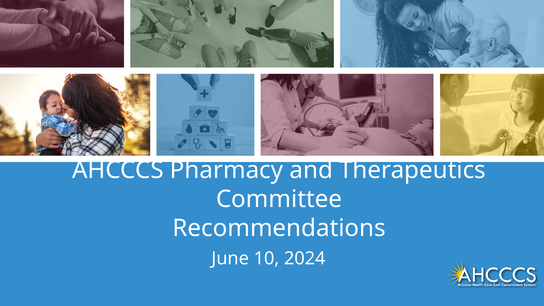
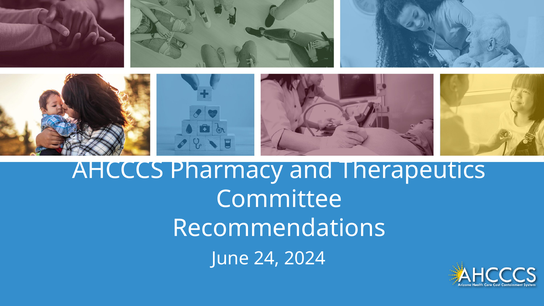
10: 10 -> 24 (267, 259)
